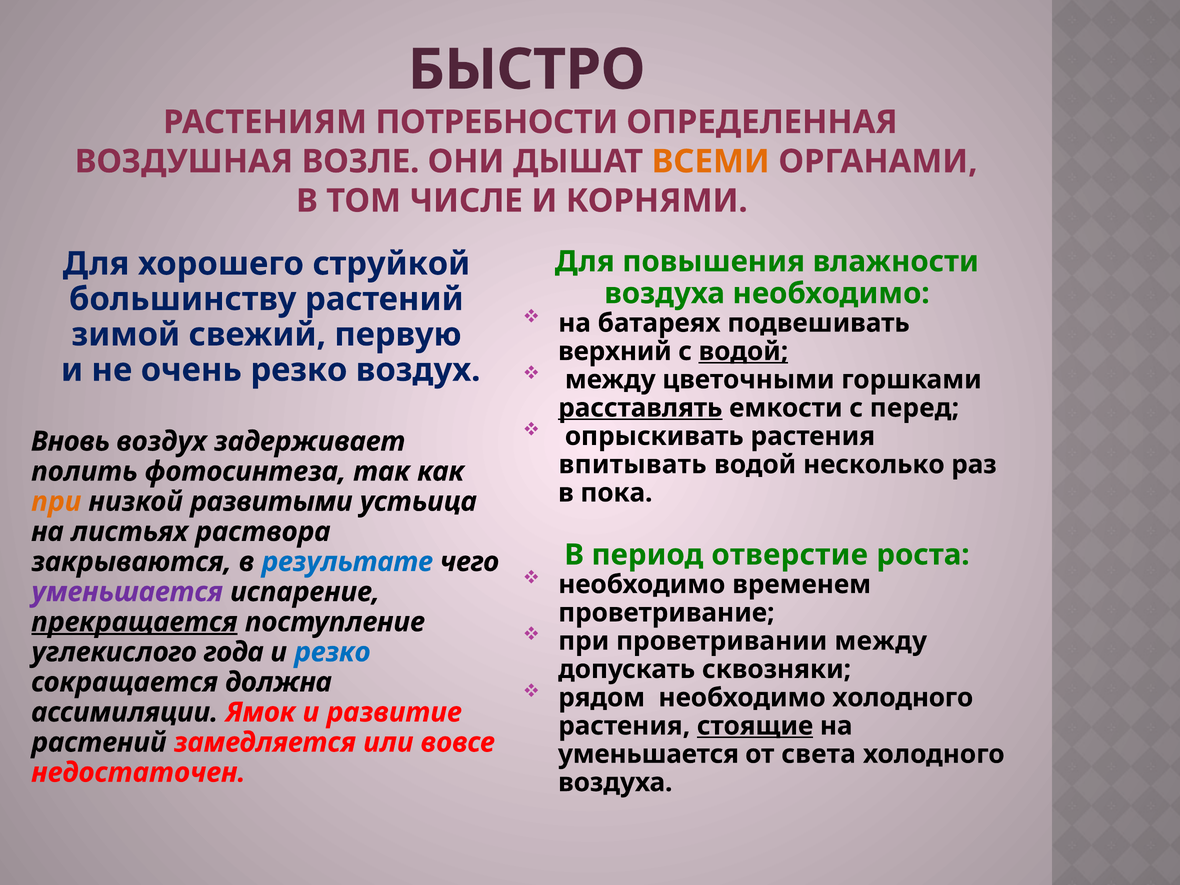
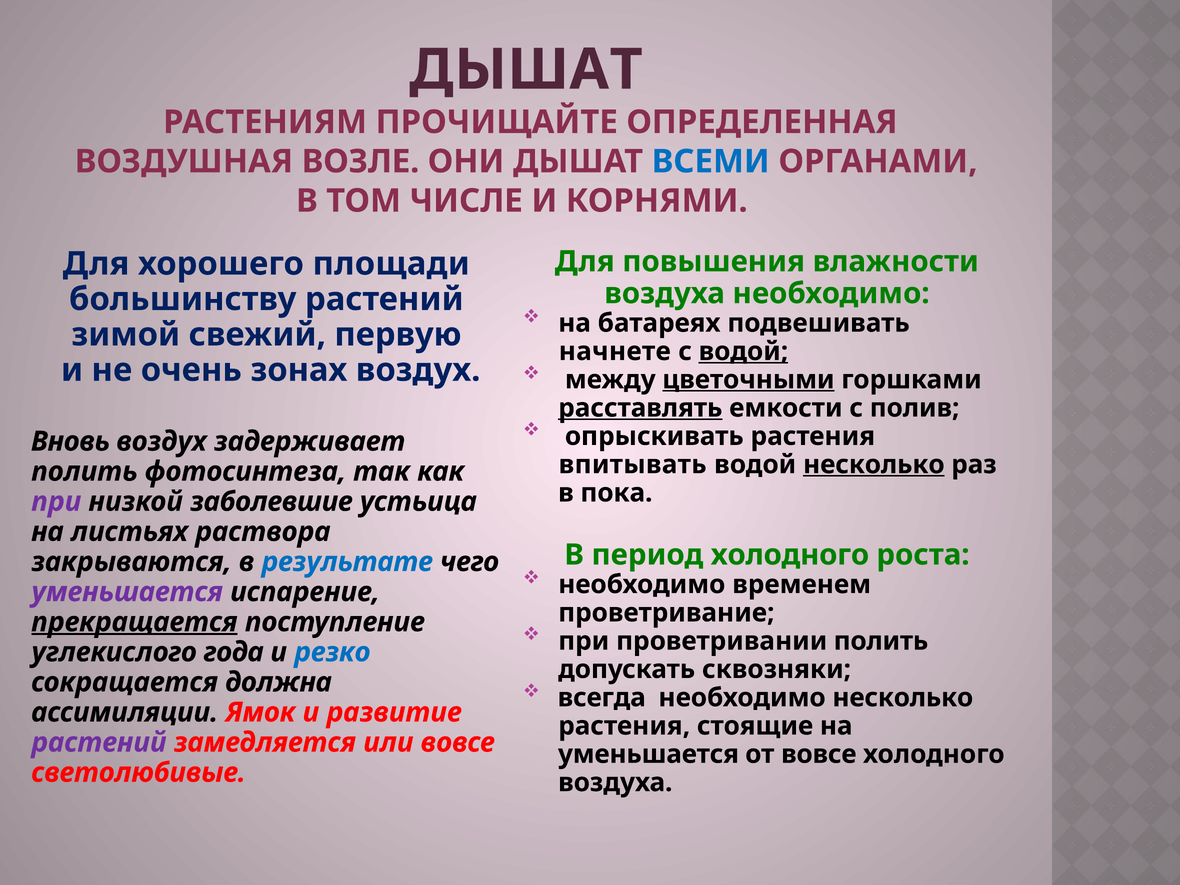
БЫСТРО: БЫСТРО -> ДЫШАТ (526, 70)
ПОТРЕБНОСТИ: ПОТРЕБНОСТИ -> ПРОЧИЩАЙТЕ (497, 122)
ВСЕМИ colour: orange -> blue (711, 162)
струйкой: струйкой -> площади (391, 264)
верхний: верхний -> начнете (615, 351)
очень резко: резко -> зонах (299, 370)
цветочными underline: none -> present (748, 380)
перед: перед -> полив (915, 408)
несколько underline: none -> present (874, 465)
при colour: orange -> purple (56, 502)
развитыми: развитыми -> заболевшие (271, 502)
период отверстие: отверстие -> холодного (790, 555)
проветривании между: между -> полить (881, 641)
рядом: рядом -> всегда (602, 698)
необходимо холодного: холодного -> несколько (903, 698)
стоящие underline: present -> none (755, 726)
растений colour: black -> purple (99, 742)
от света: света -> вовсе (819, 754)
недостаточен: недостаточен -> светолюбивые (139, 773)
